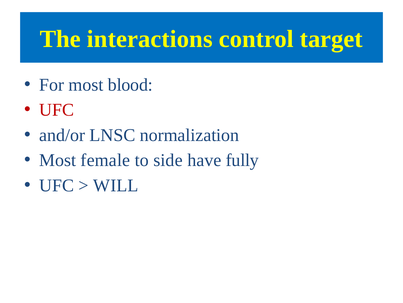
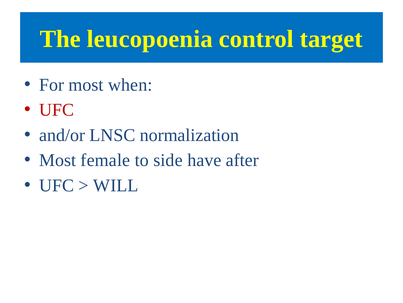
interactions: interactions -> leucopoenia (150, 39)
blood: blood -> when (130, 85)
fully: fully -> after (242, 160)
